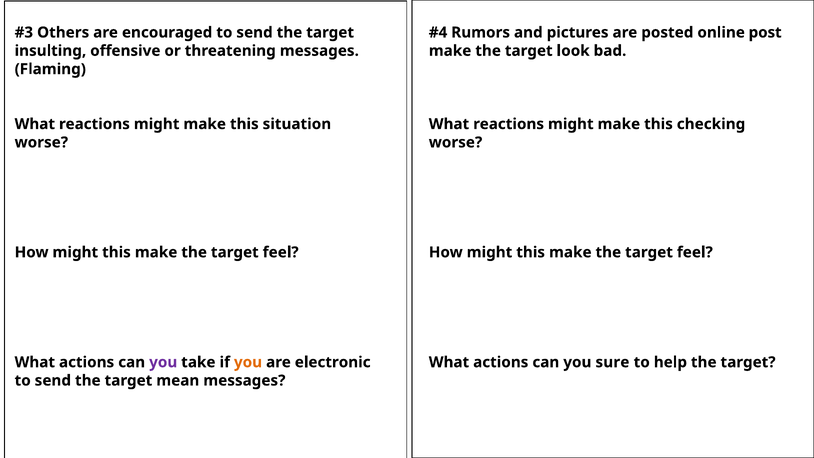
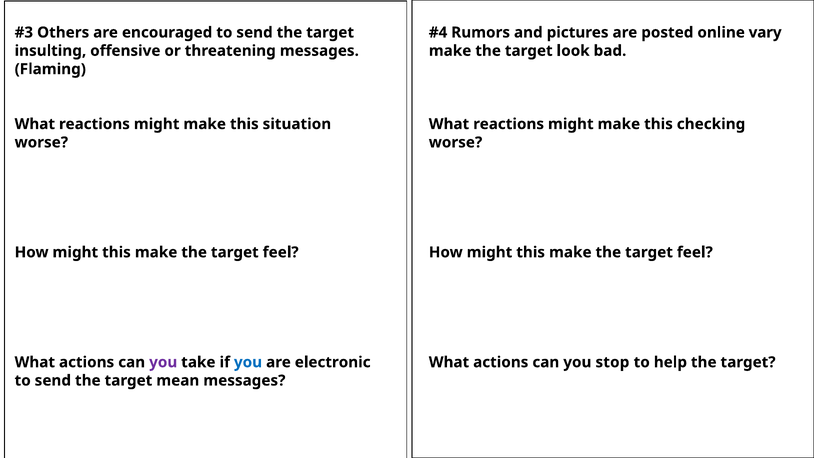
post: post -> vary (765, 32)
you colour: orange -> blue (248, 362)
sure: sure -> stop (612, 362)
